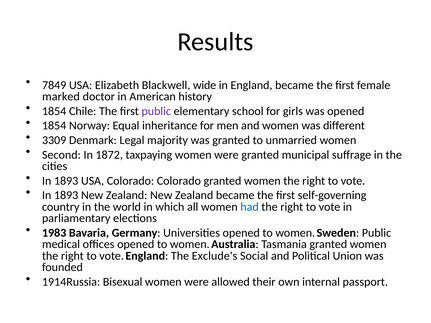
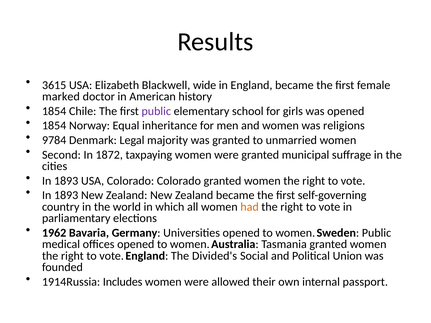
7849: 7849 -> 3615 (54, 85)
different: different -> religions (344, 126)
3309: 3309 -> 9784 (54, 140)
had colour: blue -> orange (250, 207)
1983: 1983 -> 1962 (54, 233)
Exclude's: Exclude's -> Divided's (215, 256)
Bisexual: Bisexual -> Includes (123, 282)
